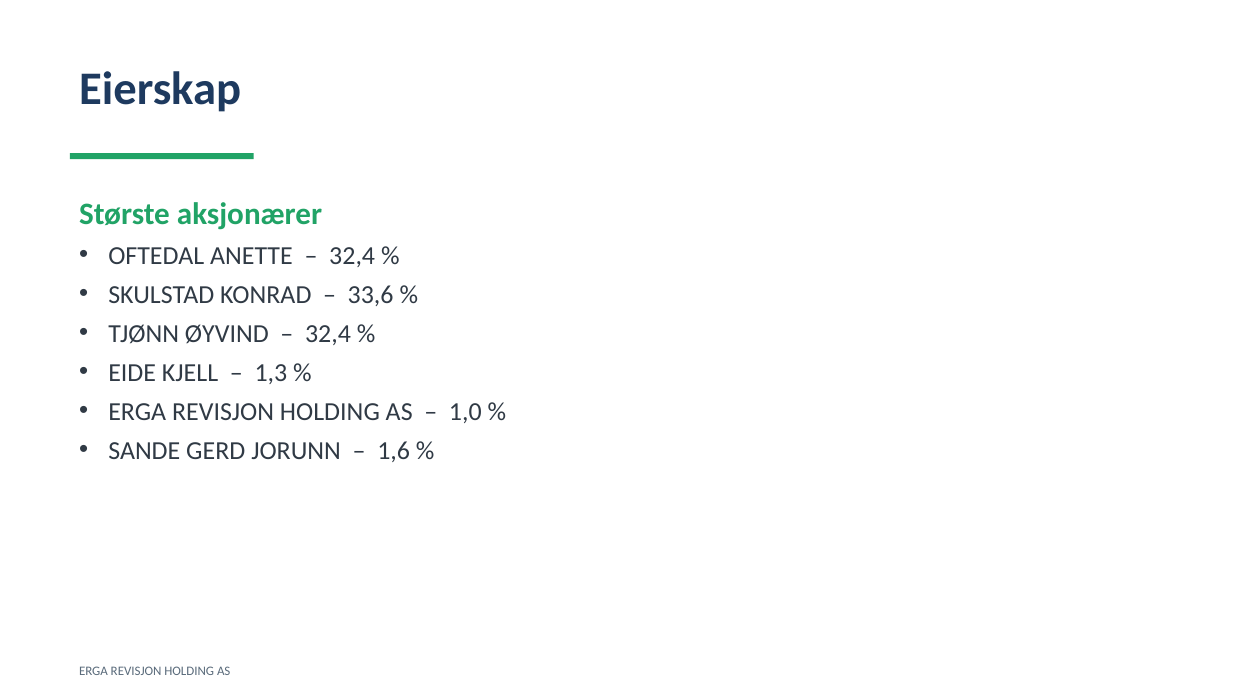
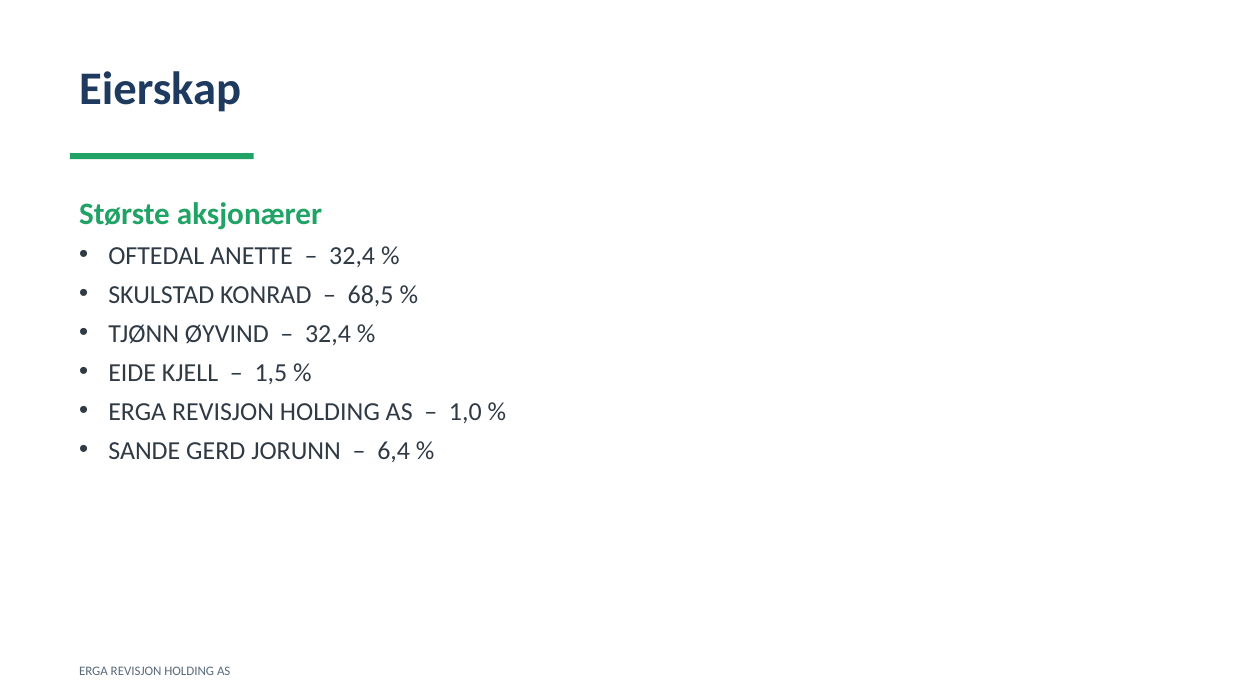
33,6: 33,6 -> 68,5 (371, 295)
1,3: 1,3 -> 1,5 (271, 372)
1,6: 1,6 -> 6,4 (394, 450)
